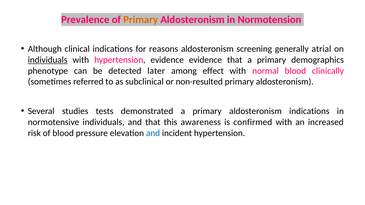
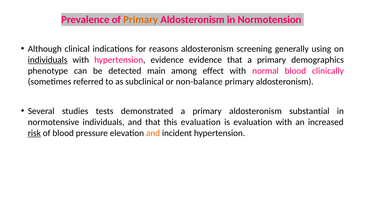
atrial: atrial -> using (321, 49)
later: later -> main (156, 71)
non-resulted: non-resulted -> non-balance (199, 82)
aldosteronism indications: indications -> substantial (309, 111)
this awareness: awareness -> evaluation (201, 122)
is confirmed: confirmed -> evaluation (253, 122)
risk underline: none -> present (34, 133)
and colour: blue -> orange (153, 133)
